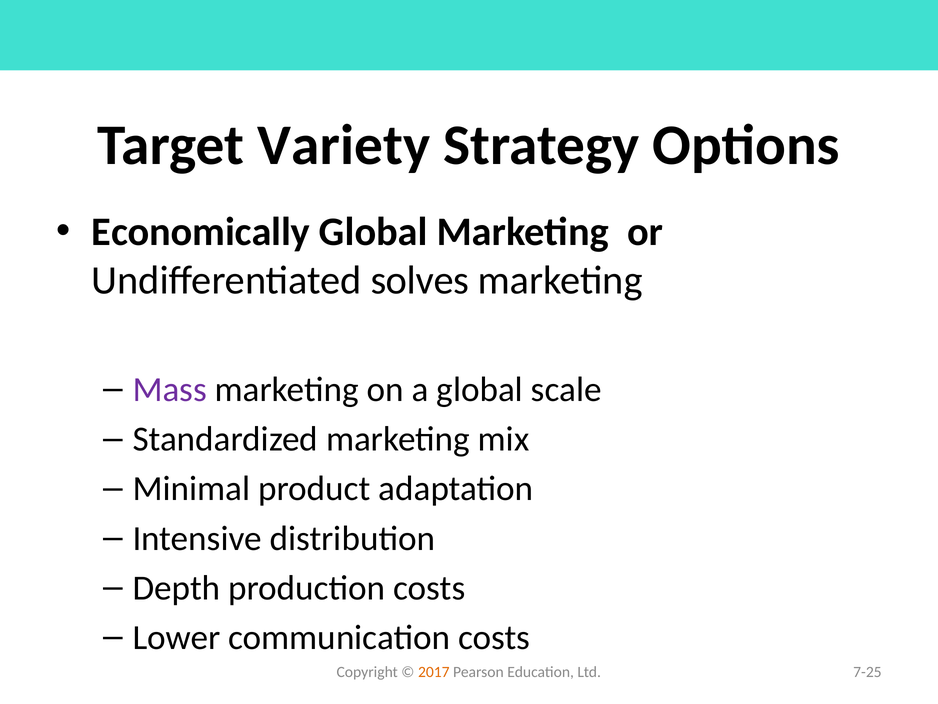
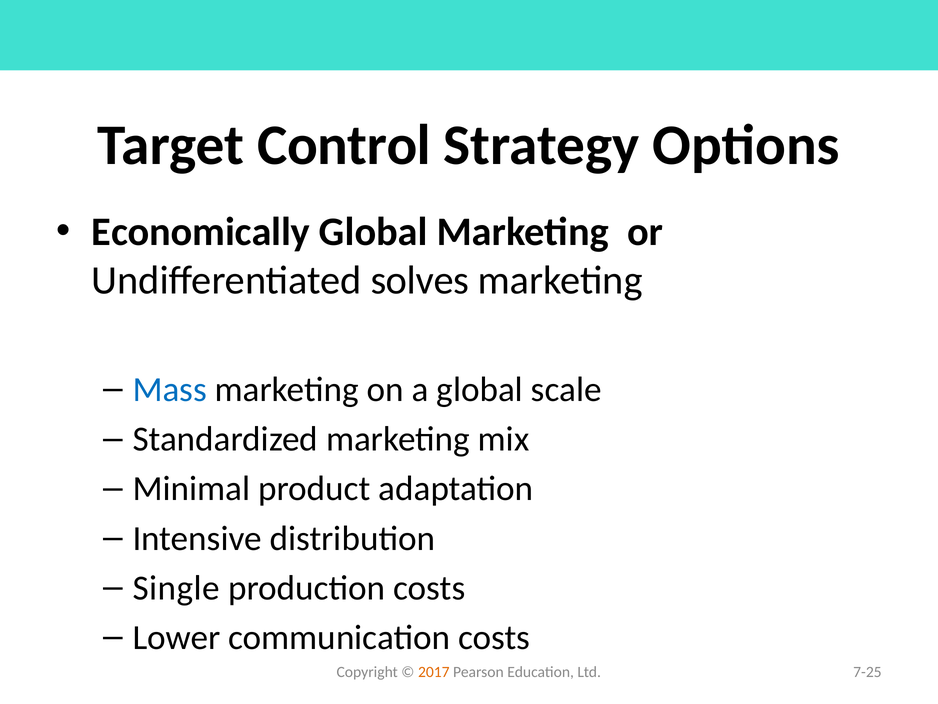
Variety: Variety -> Control (344, 145)
Mass colour: purple -> blue (170, 389)
Depth: Depth -> Single (176, 588)
